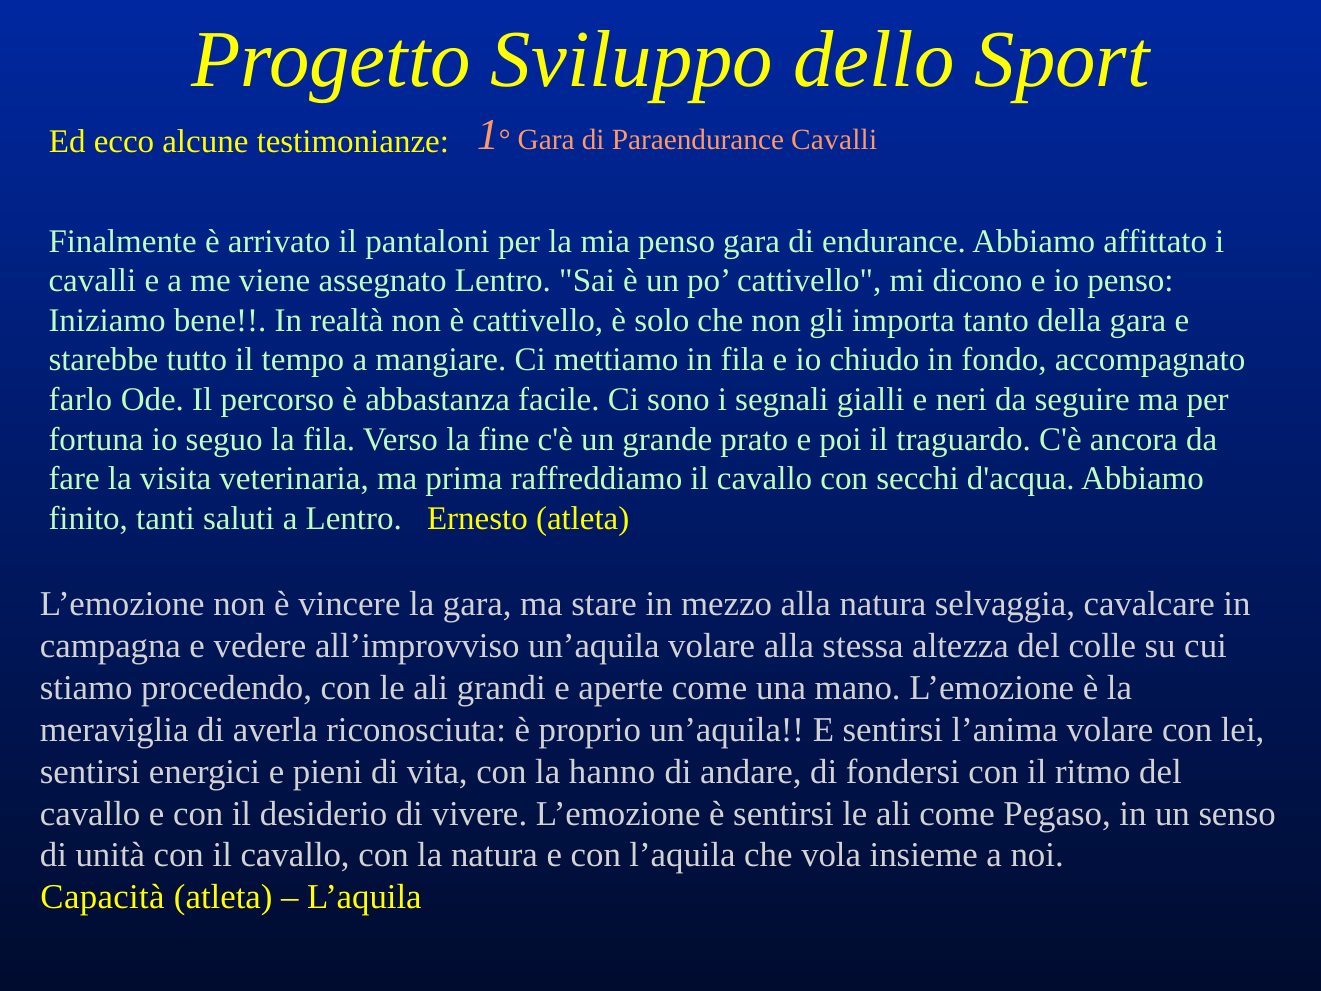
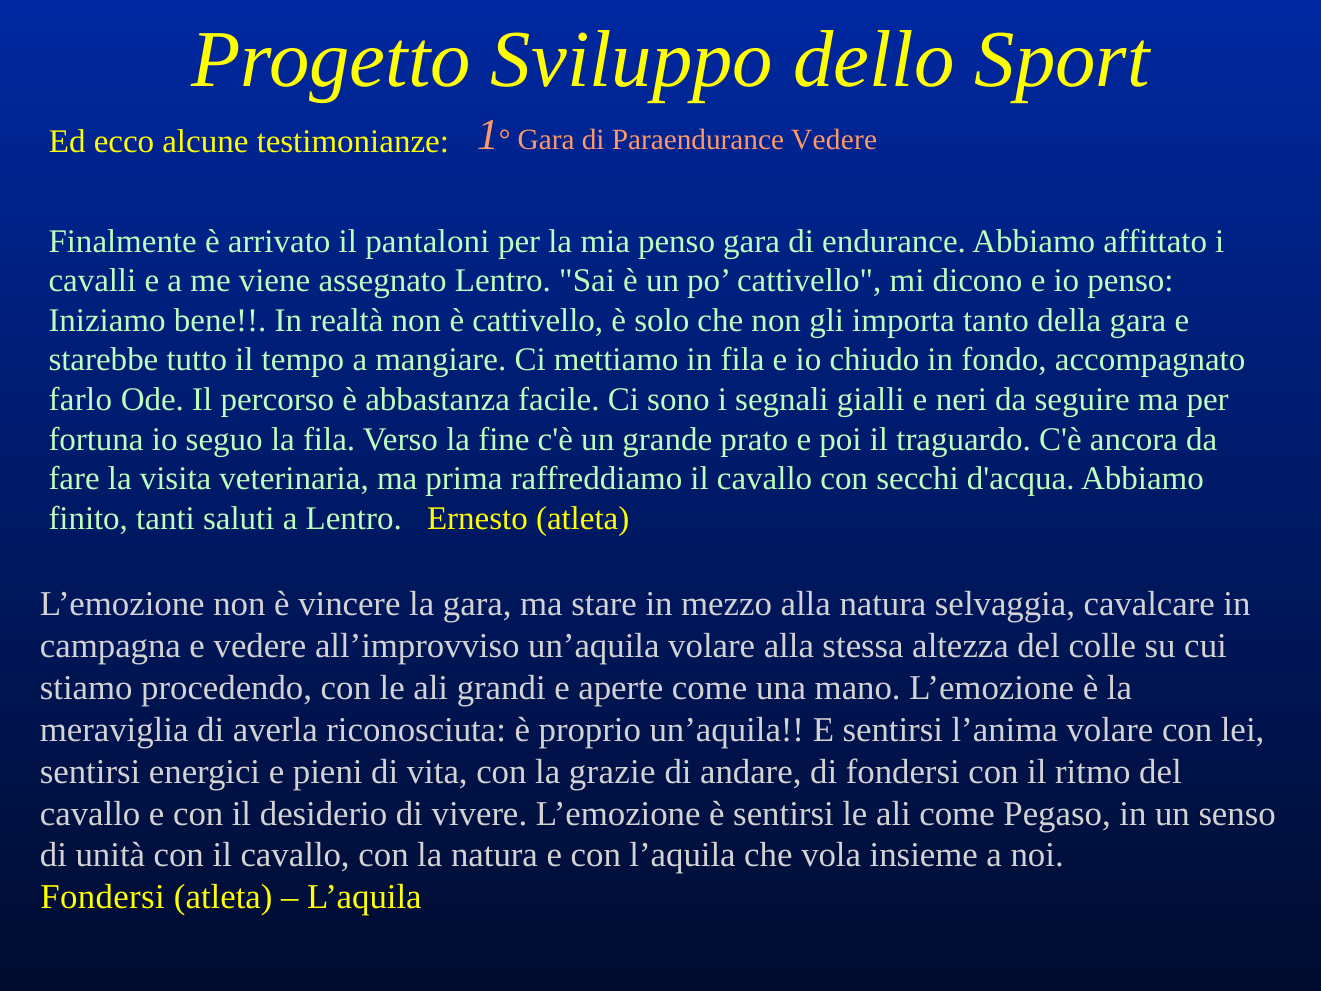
Paraendurance Cavalli: Cavalli -> Vedere (834, 140)
hanno: hanno -> grazie (612, 772)
Capacità: Capacità -> Fondersi (103, 897)
